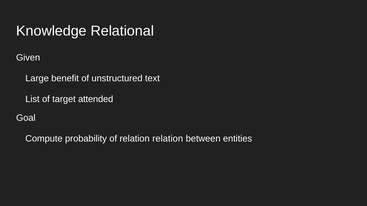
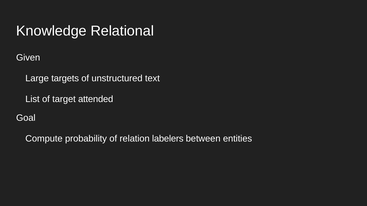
benefit: benefit -> targets (65, 79)
relation relation: relation -> labelers (168, 139)
